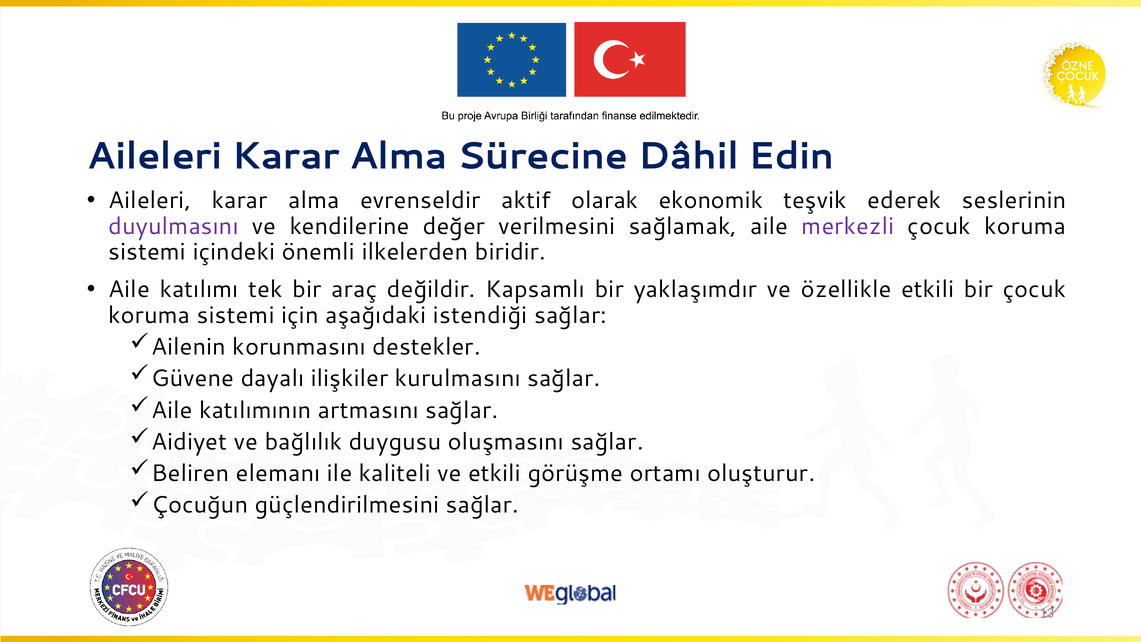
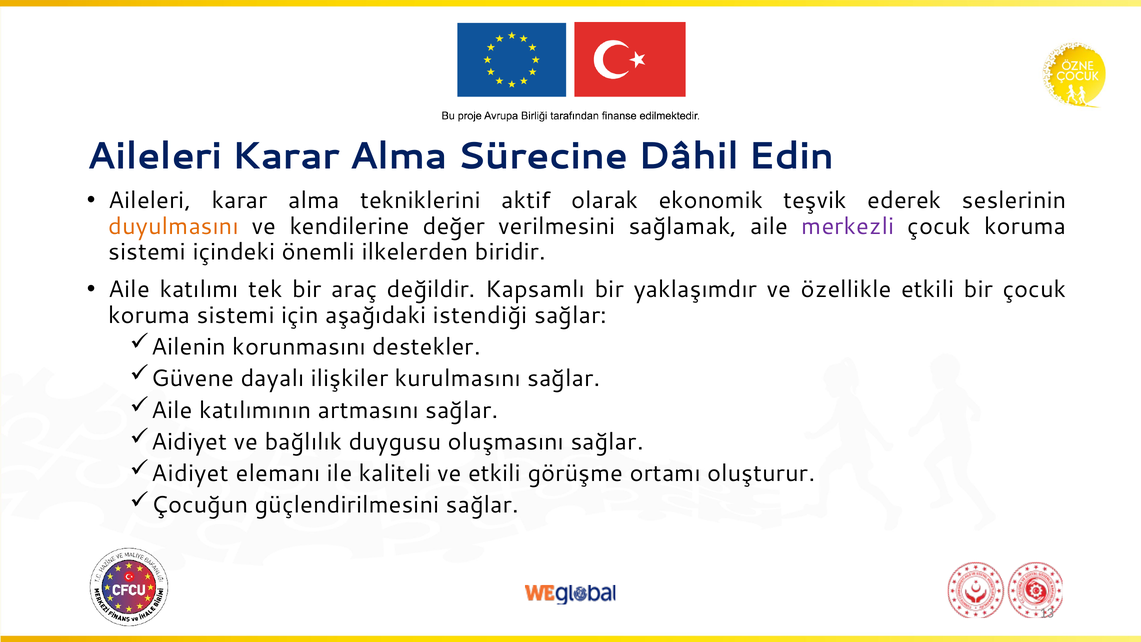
evrenseldir: evrenseldir -> tekniklerini (420, 200)
duyulmasını colour: purple -> orange (173, 226)
Beliren: Beliren -> Aidiyet (190, 473)
